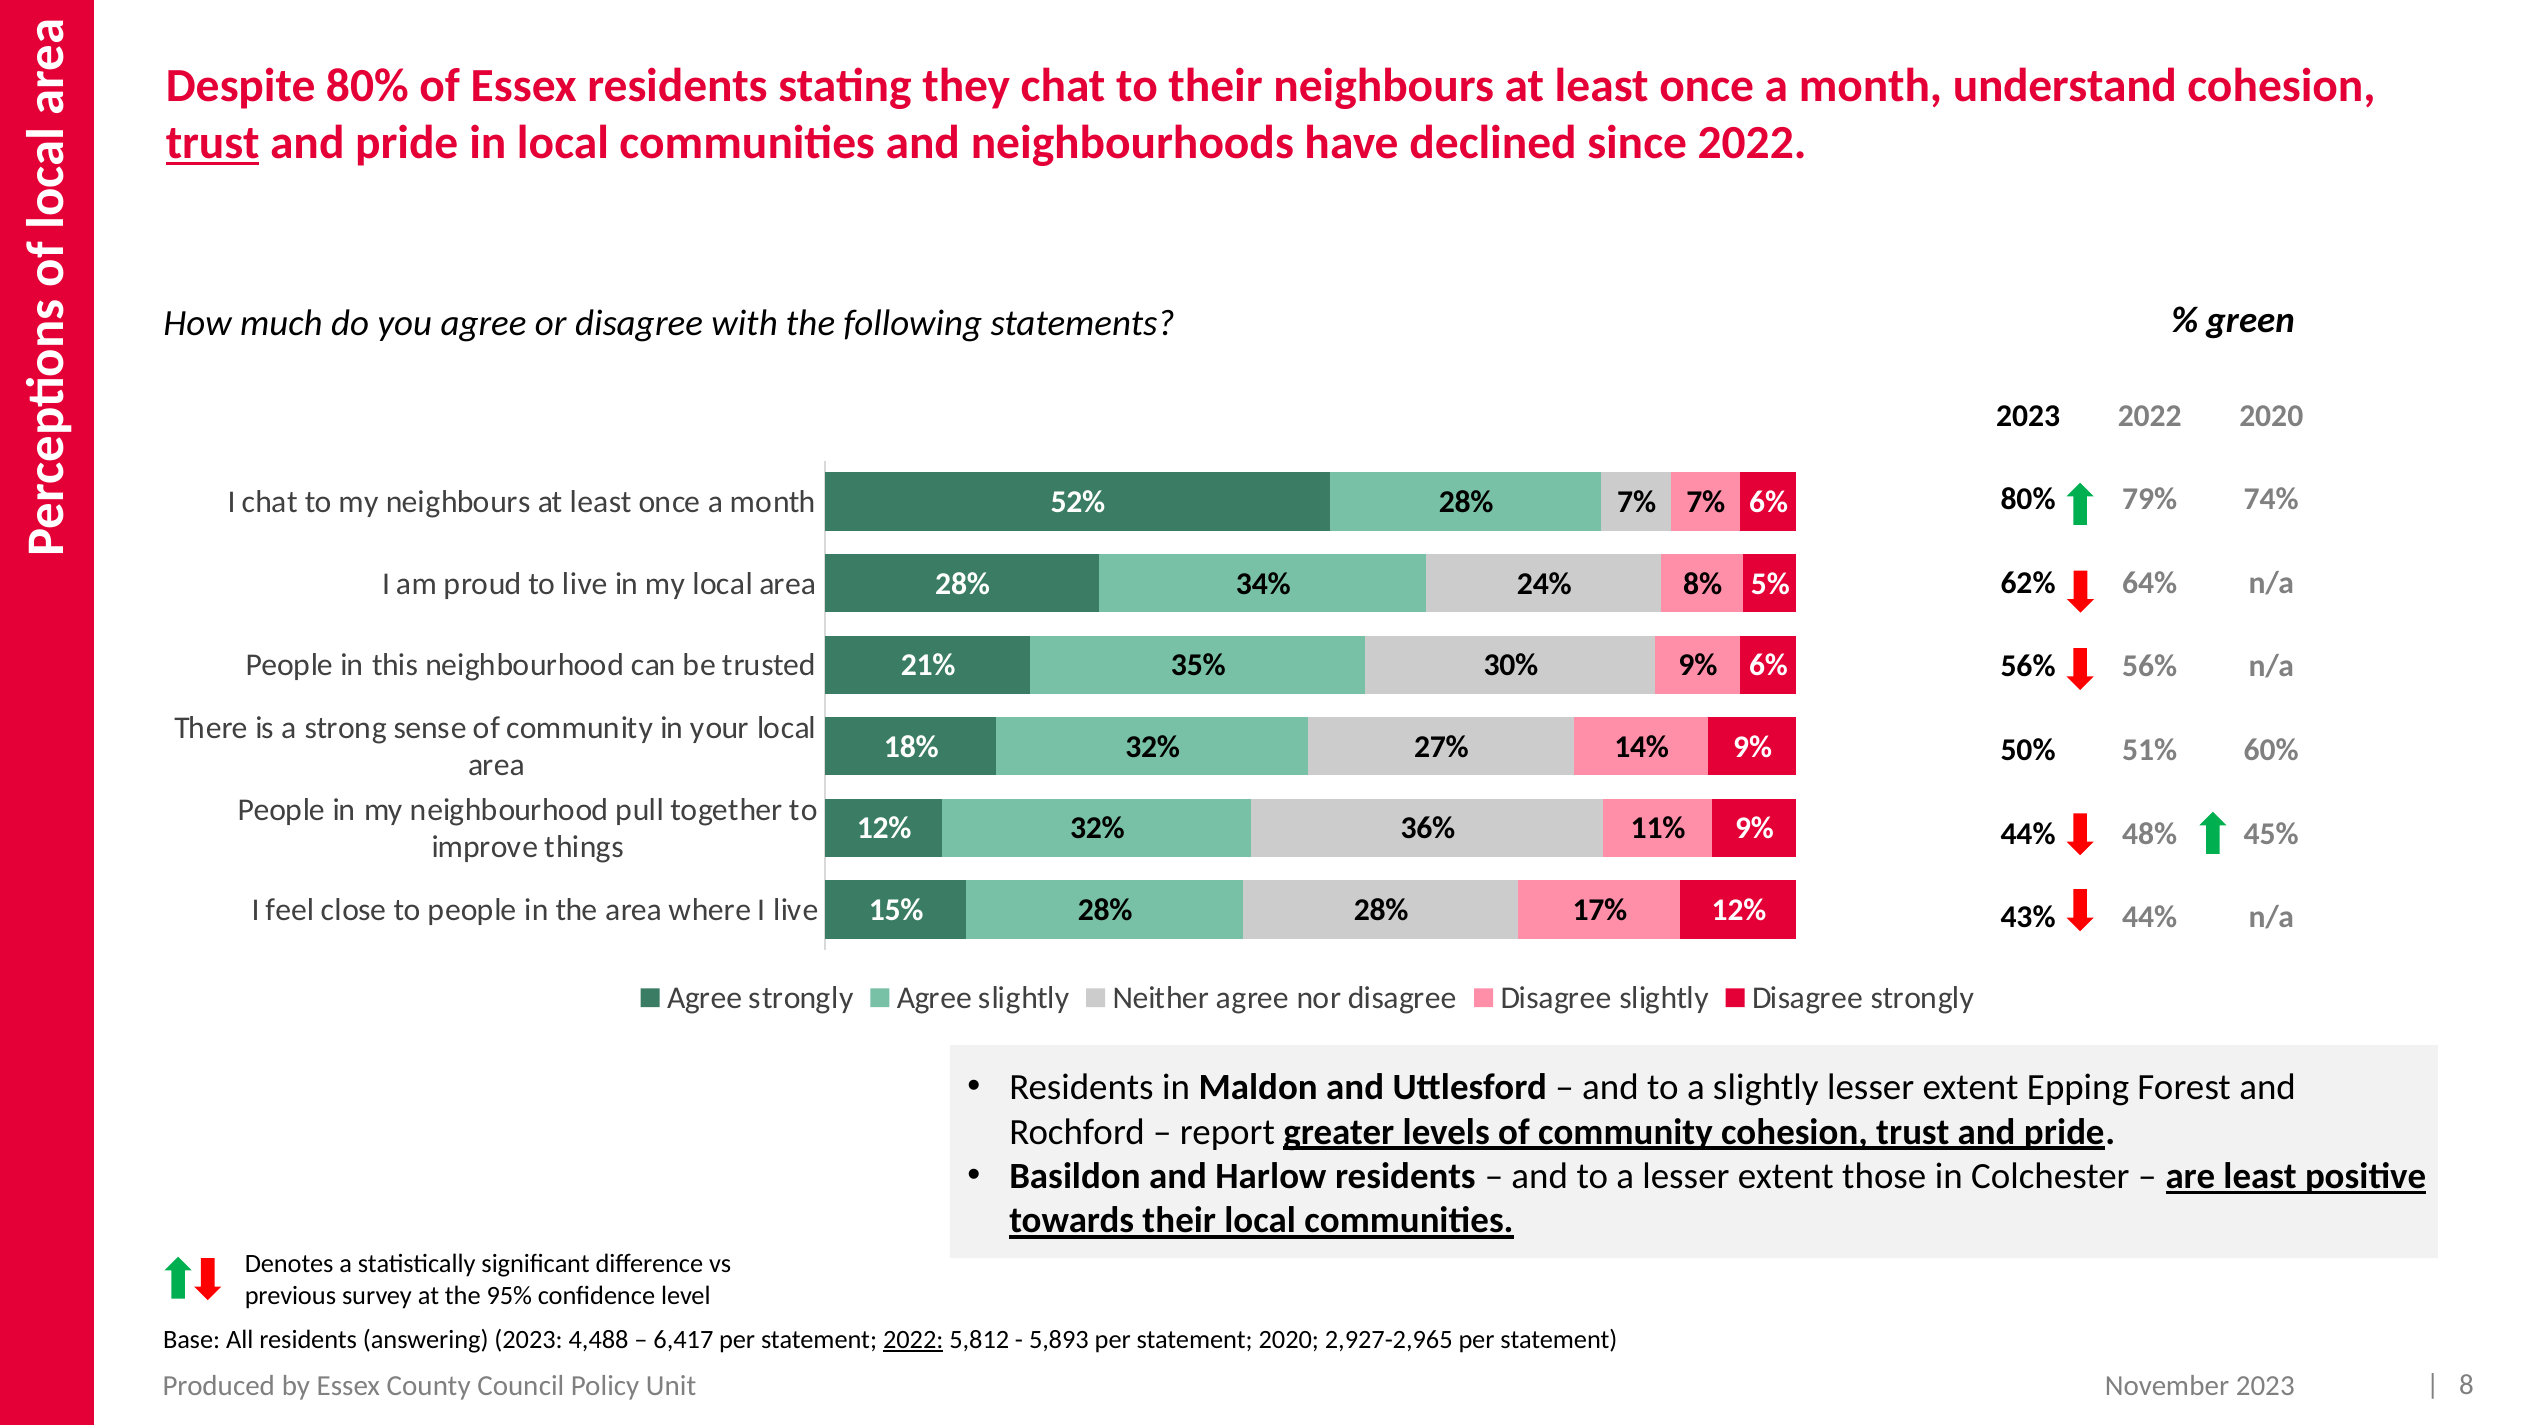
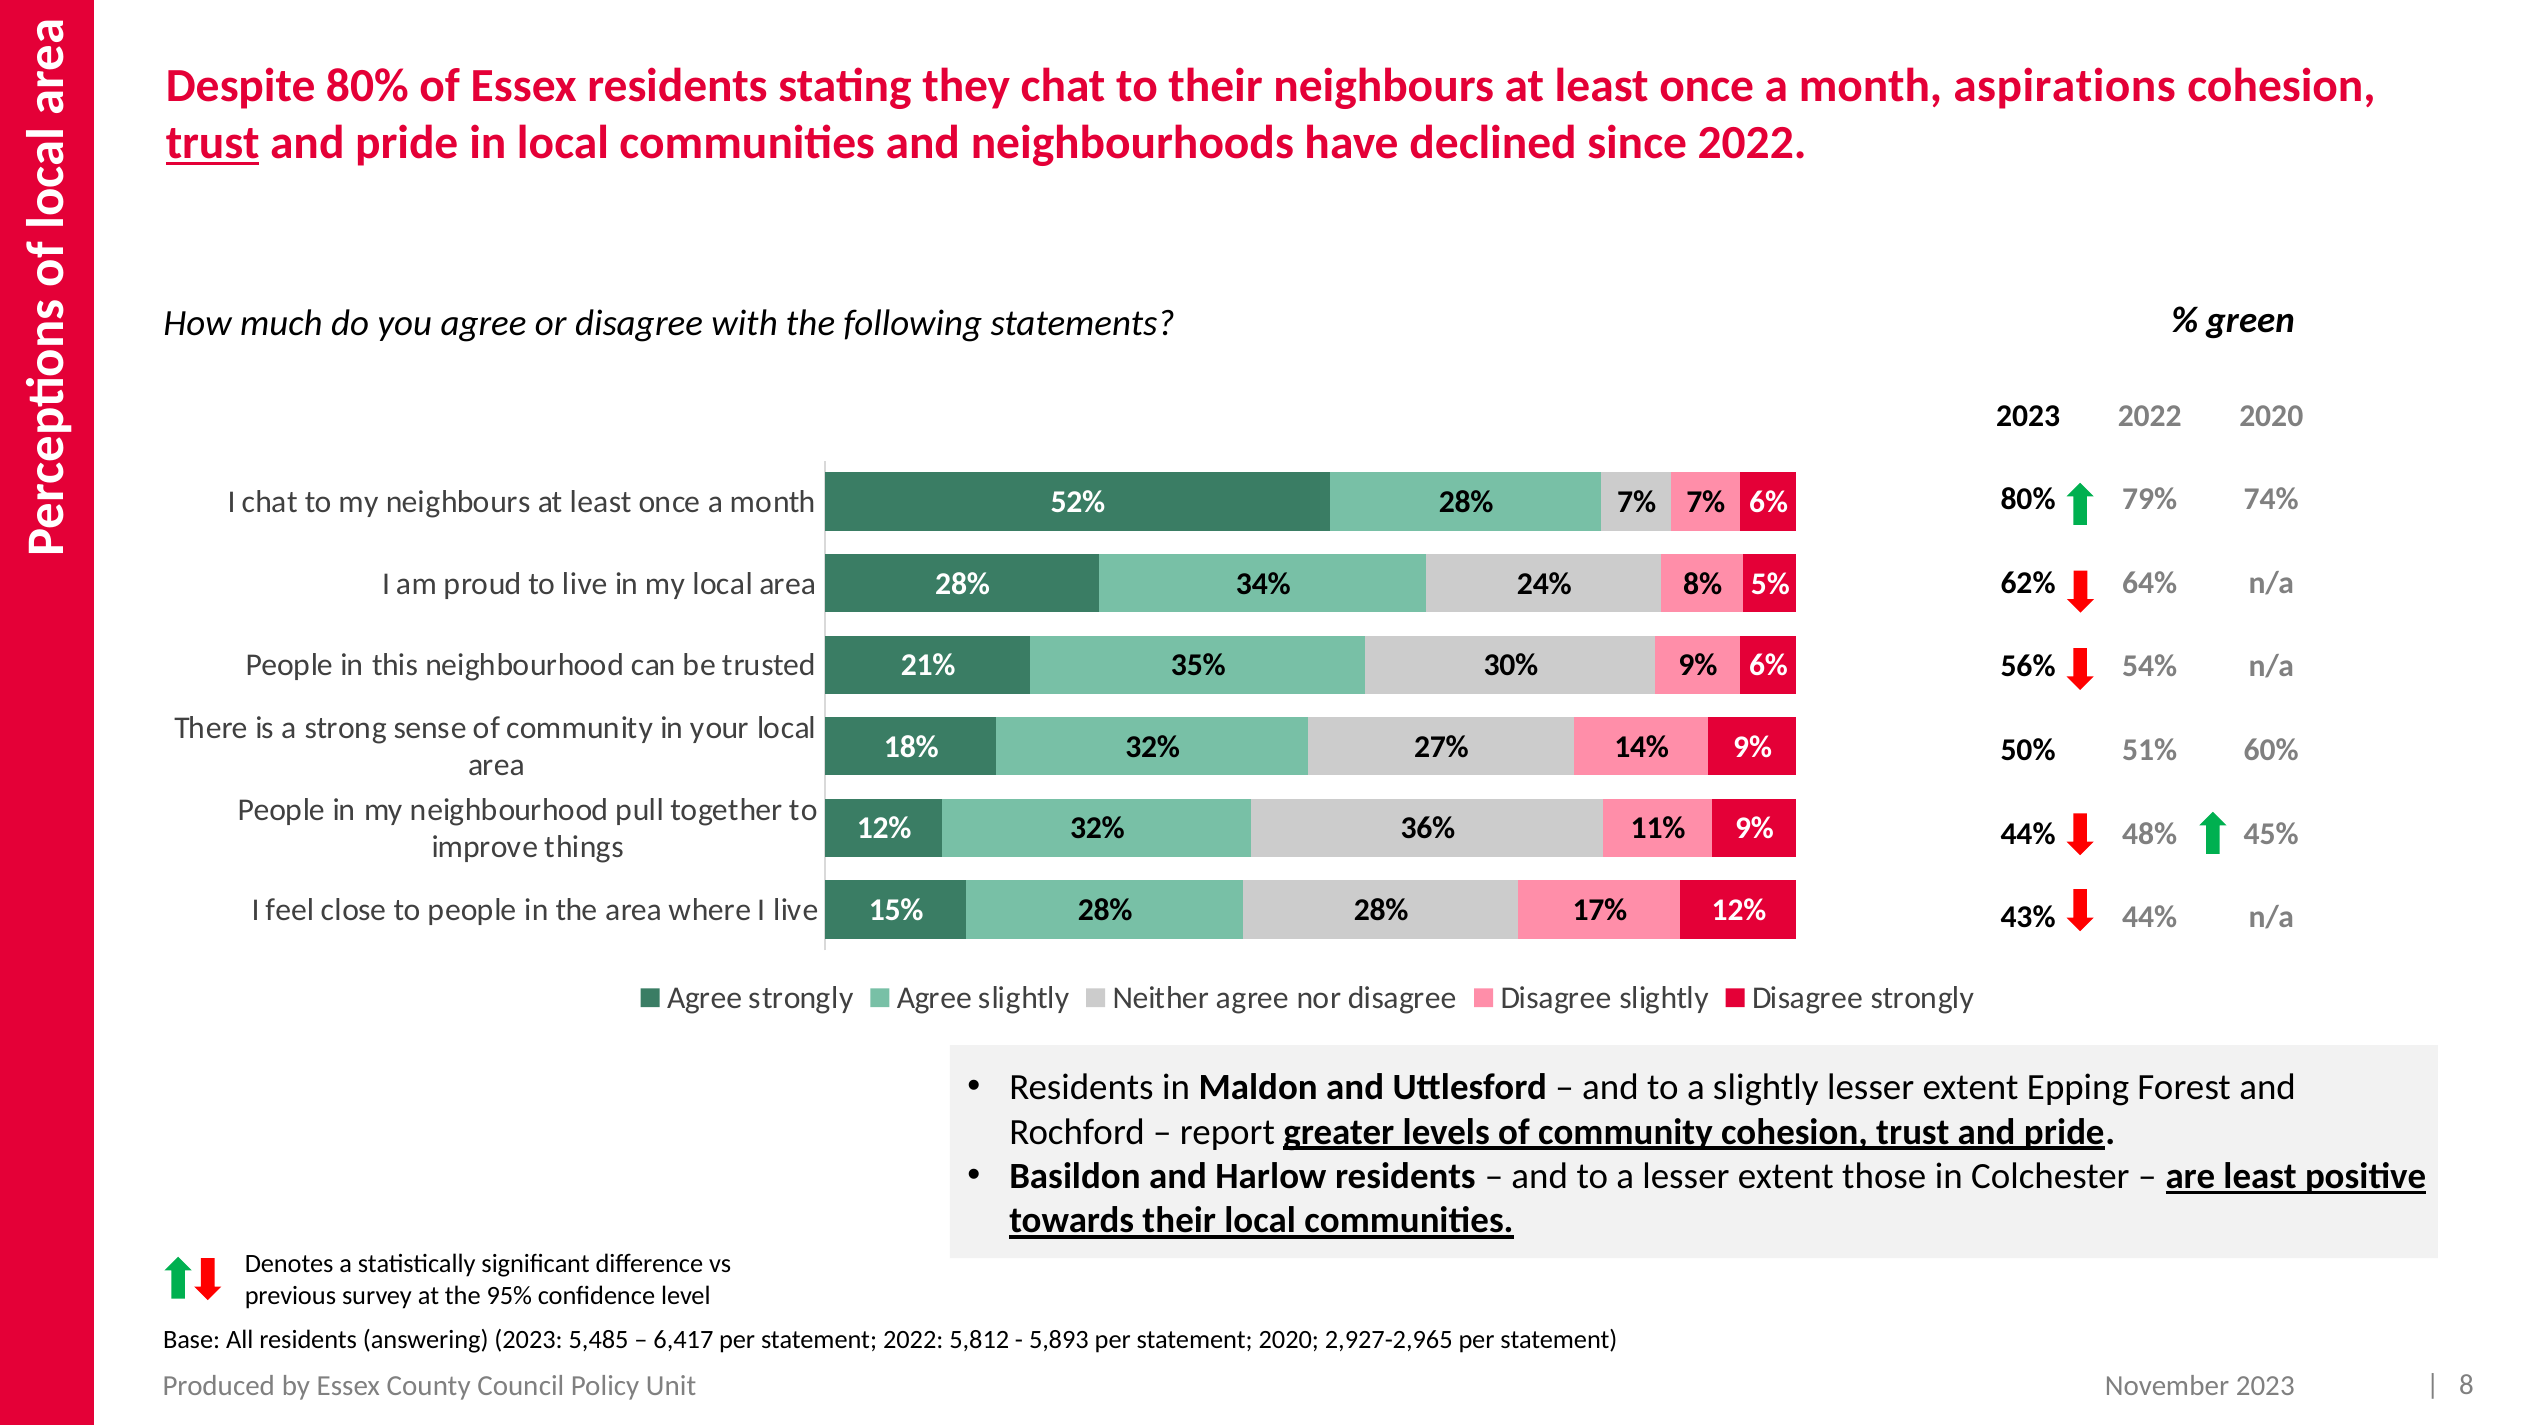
understand: understand -> aspirations (2065, 86)
56% 56%: 56% -> 54% (2150, 666)
4,488: 4,488 -> 5,485 (599, 1339)
2022 underline: present -> none (913, 1339)
